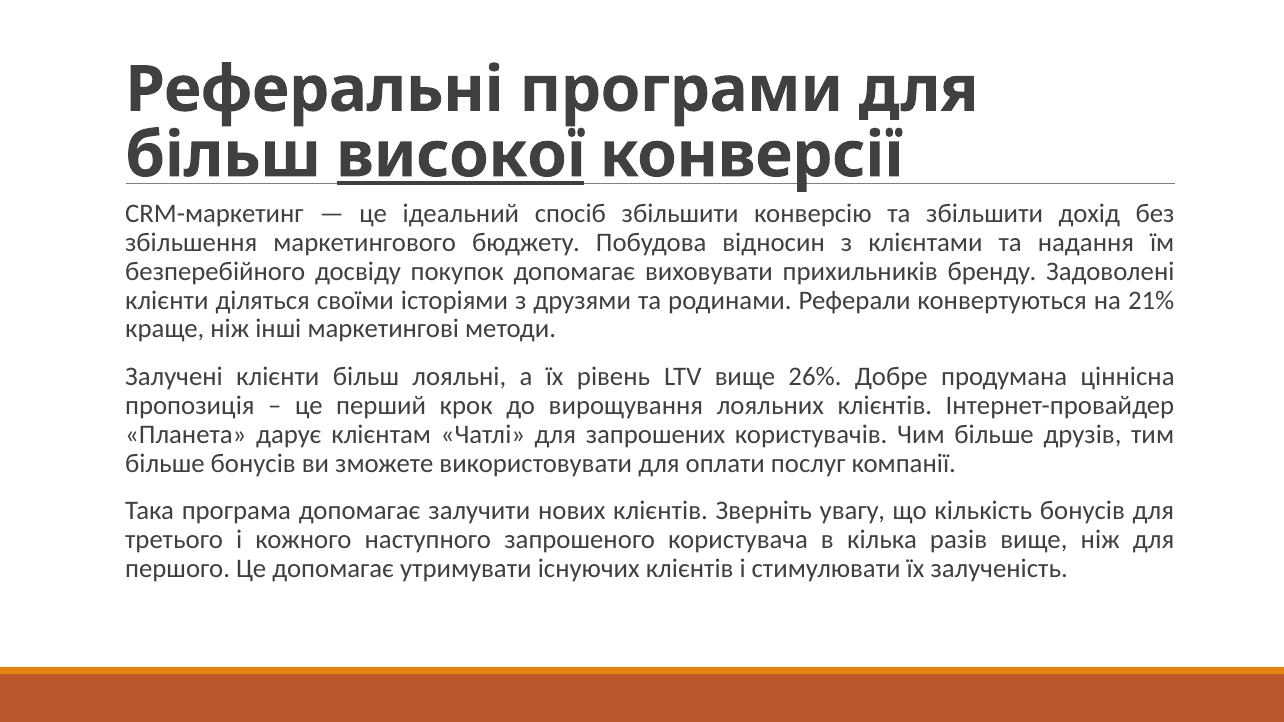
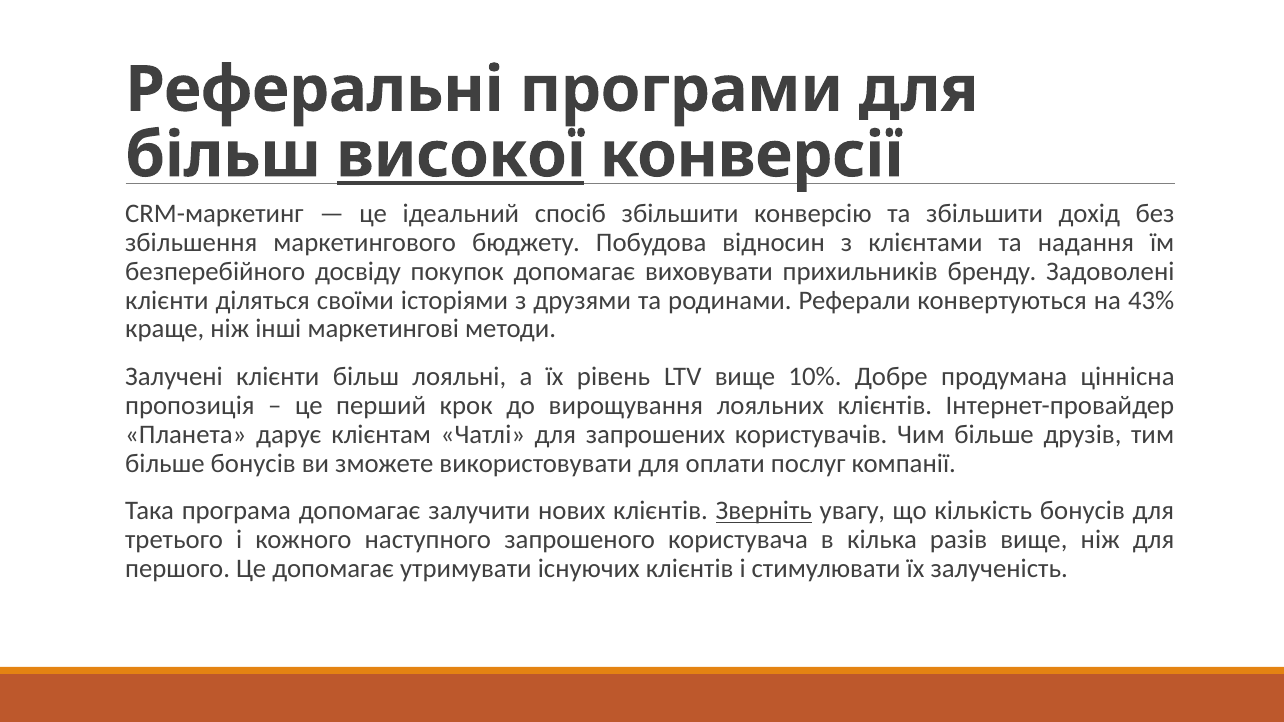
21%: 21% -> 43% (1151, 300)
26%: 26% -> 10% (815, 377)
Зверніть underline: none -> present (764, 511)
